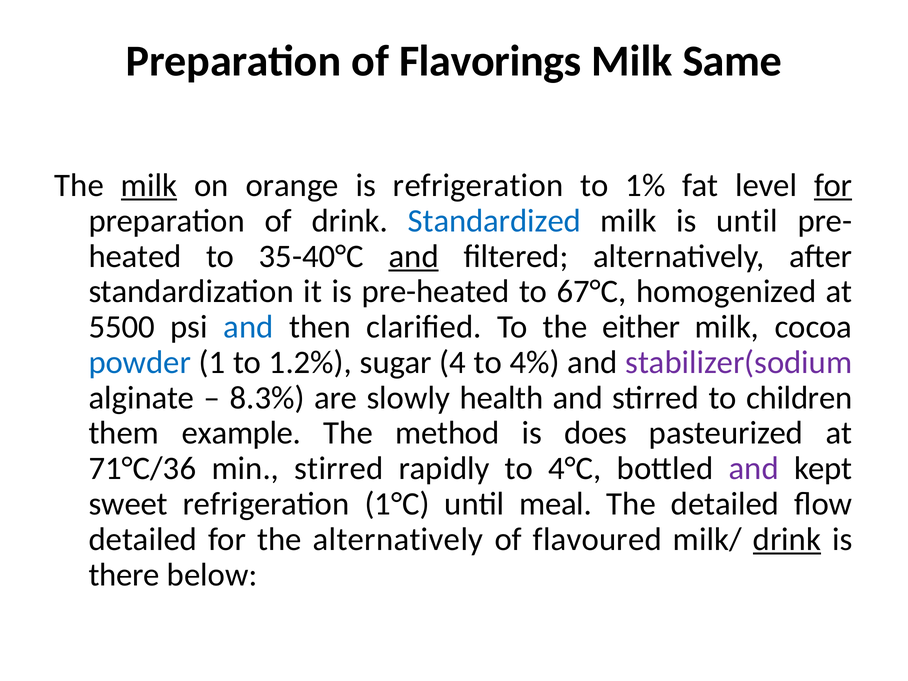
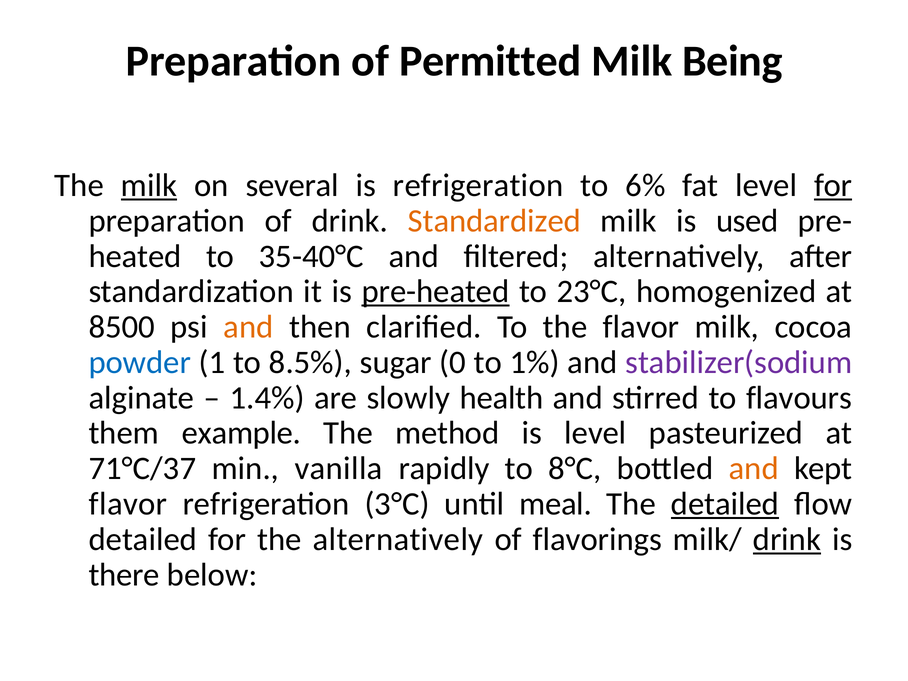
Flavorings: Flavorings -> Permitted (490, 61)
Same: Same -> Being (732, 61)
orange: orange -> several (292, 185)
1%: 1% -> 6% (645, 185)
Standardized colour: blue -> orange (494, 221)
is until: until -> used (747, 221)
and underline: present -> none (414, 256)
pre-heated underline: none -> present (435, 292)
67°C: 67°C -> 23°C (592, 292)
5500: 5500 -> 8500 (122, 327)
and colour: blue -> orange (248, 327)
the either: either -> flavor (641, 327)
1.2%: 1.2% -> 8.5% (310, 362)
4: 4 -> 0 (453, 362)
4%: 4% -> 1% (535, 362)
8.3%: 8.3% -> 1.4% (267, 398)
children: children -> flavours (799, 398)
is does: does -> level (595, 433)
71°C/36: 71°C/36 -> 71°C/37 (142, 469)
min stirred: stirred -> vanilla (339, 469)
4°C: 4°C -> 8°C (575, 469)
and colour: purple -> orange (754, 469)
sweet: sweet -> flavor (128, 504)
1°C: 1°C -> 3°C (397, 504)
detailed underline: none -> present (725, 504)
flavoured: flavoured -> flavorings (597, 539)
